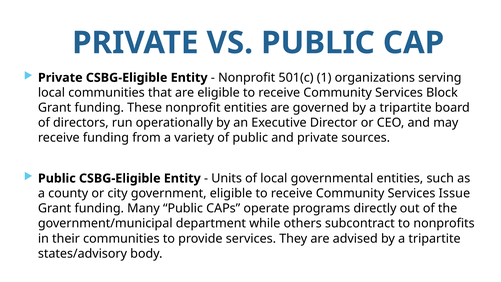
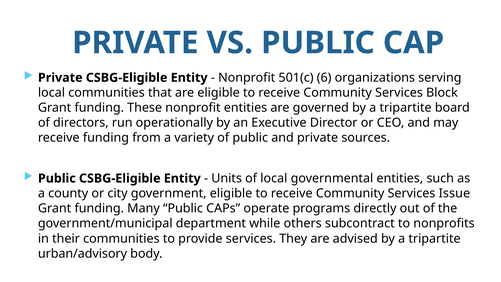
1: 1 -> 6 (324, 78)
states/advisory: states/advisory -> urban/advisory (82, 253)
